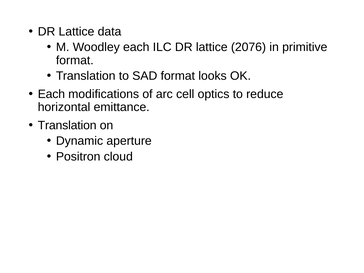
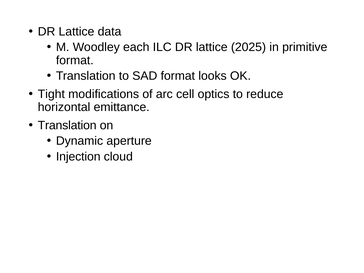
2076: 2076 -> 2025 (248, 47)
Each: Each -> Tight (51, 94)
Positron: Positron -> Injection (78, 157)
